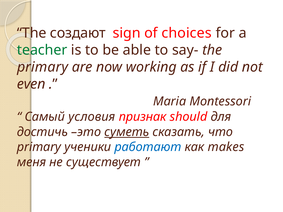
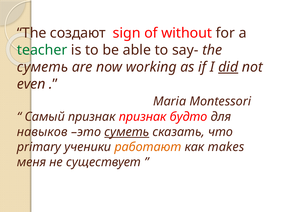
choices: choices -> without (187, 33)
primary: primary -> суметь (43, 67)
did underline: none -> present (228, 67)
Самый условия: условия -> признак (92, 117)
should: should -> будто (189, 117)
достичь: достичь -> навыков (42, 132)
работают colour: blue -> orange (148, 147)
